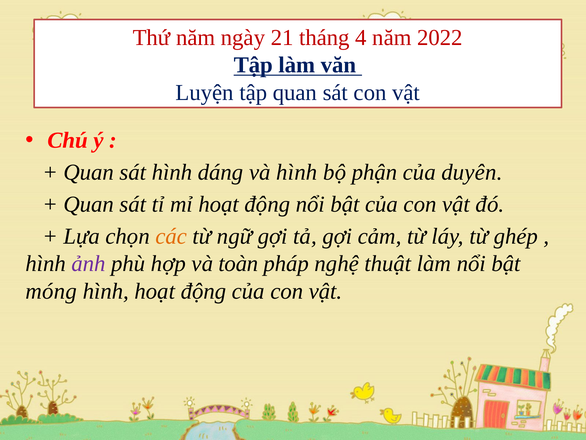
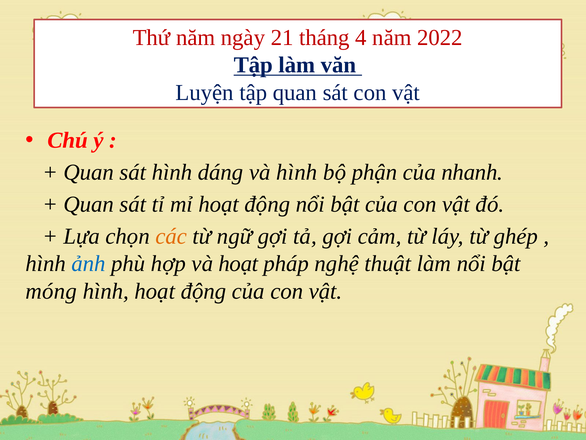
duyên: duyên -> nhanh (472, 172)
ảnh colour: purple -> blue (89, 263)
và toàn: toàn -> hoạt (238, 263)
